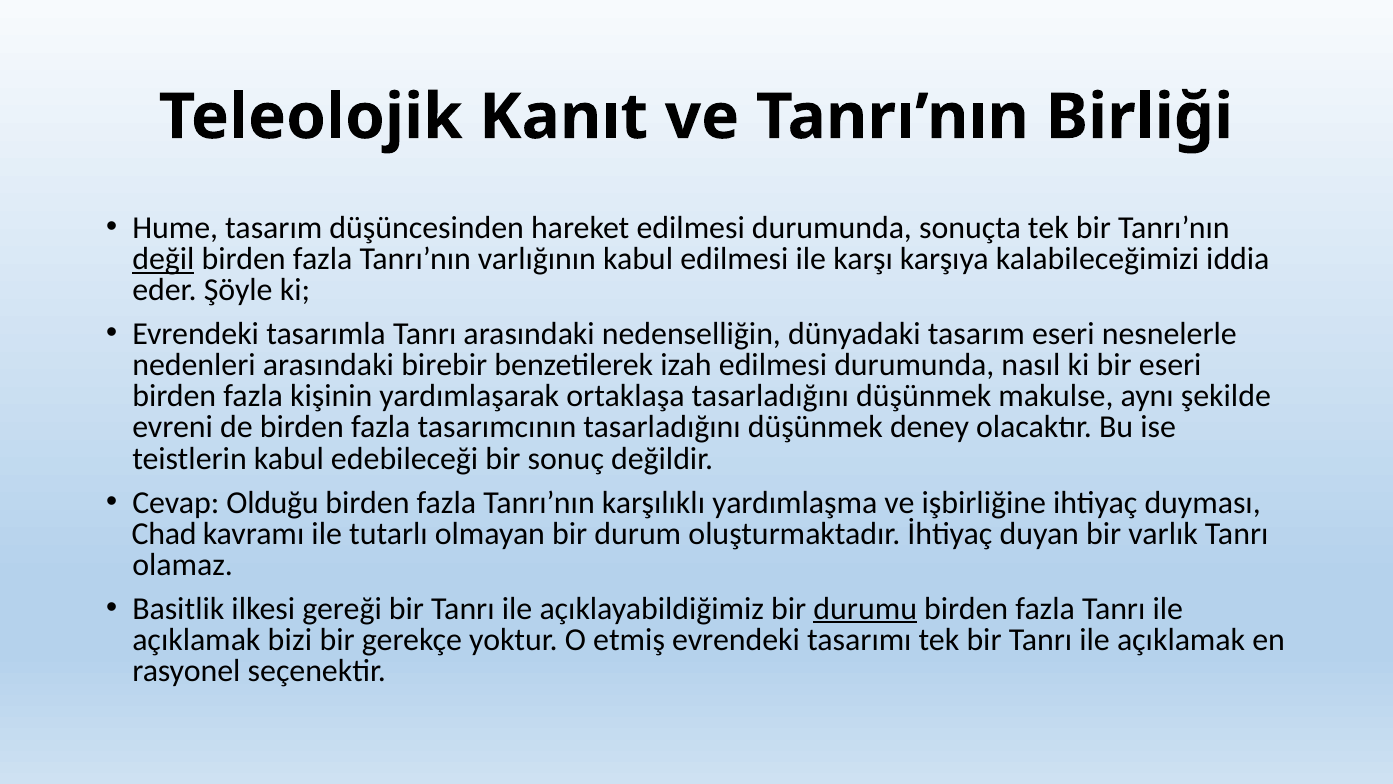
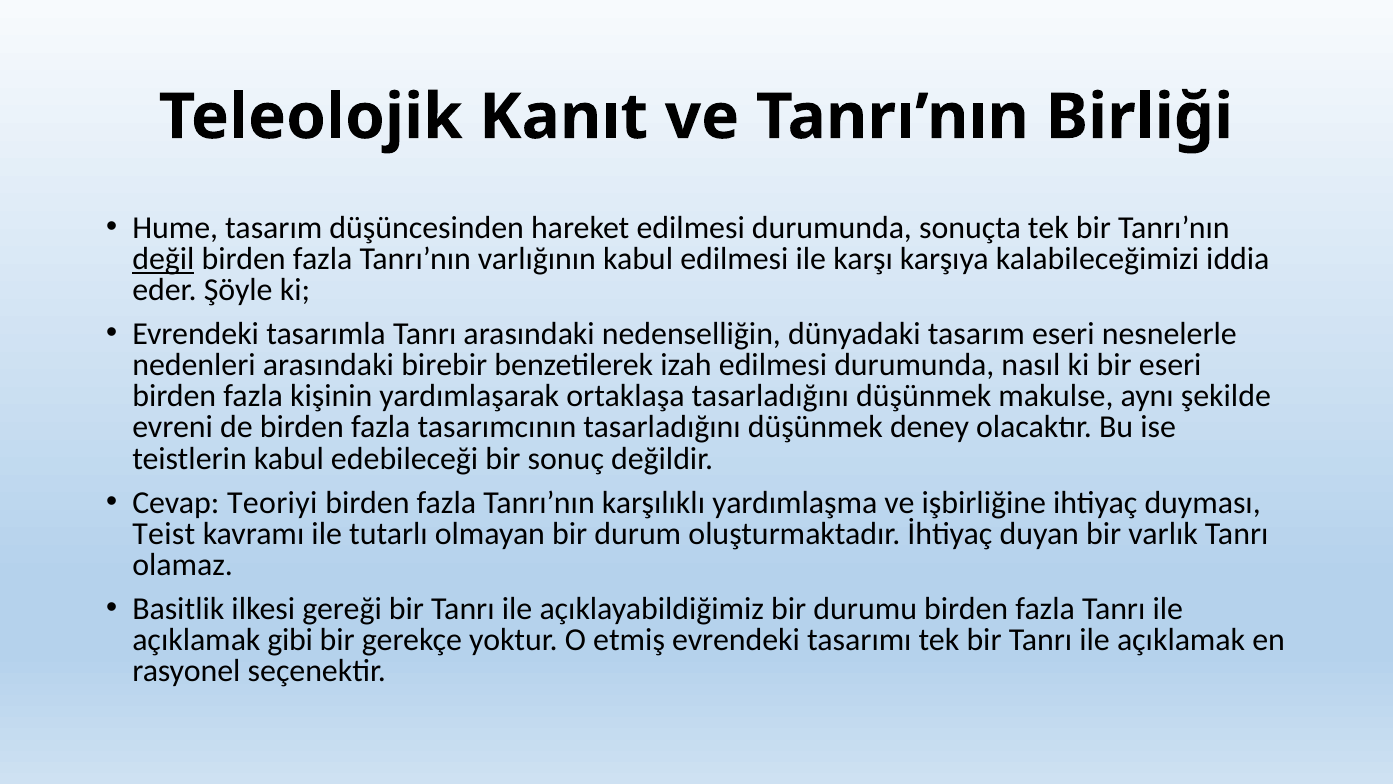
Olduğu: Olduğu -> Teoriyi (272, 502)
Chad: Chad -> Teist (164, 533)
durumu underline: present -> none (865, 608)
bizi: bizi -> gibi (290, 639)
